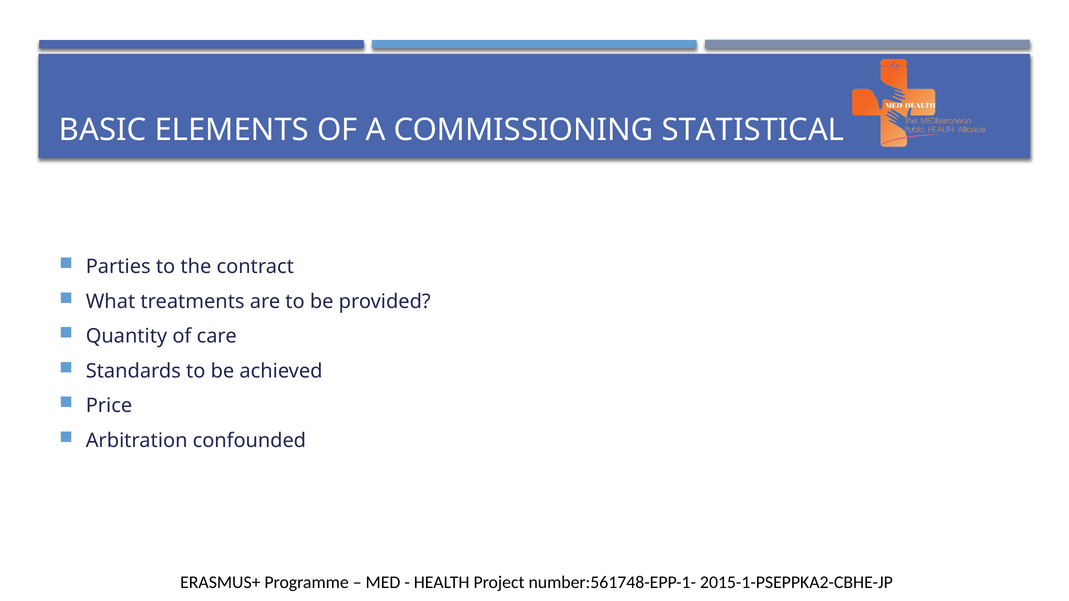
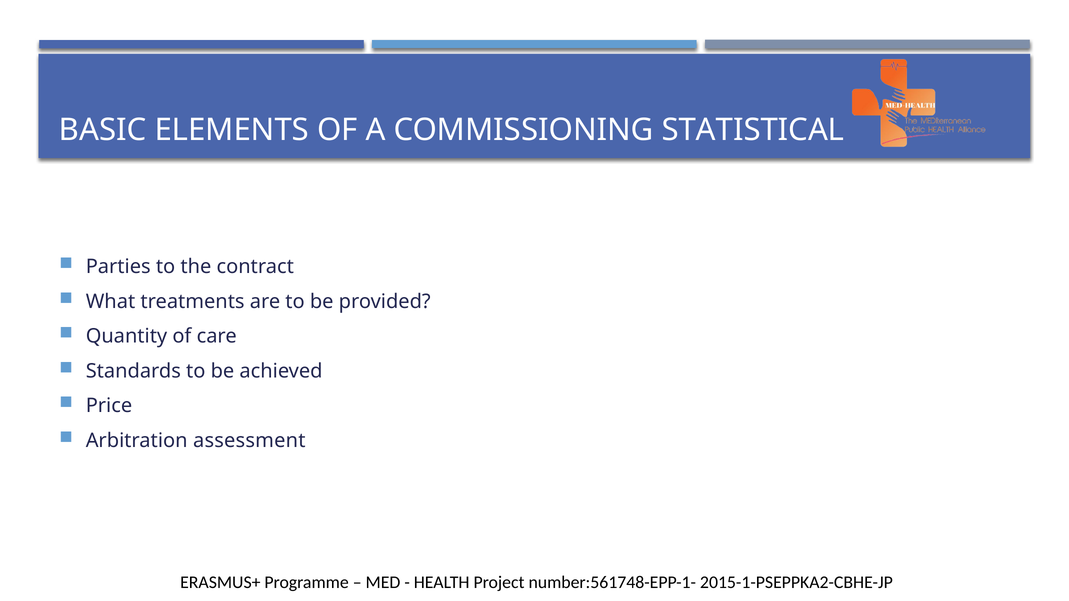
confounded: confounded -> assessment (249, 441)
